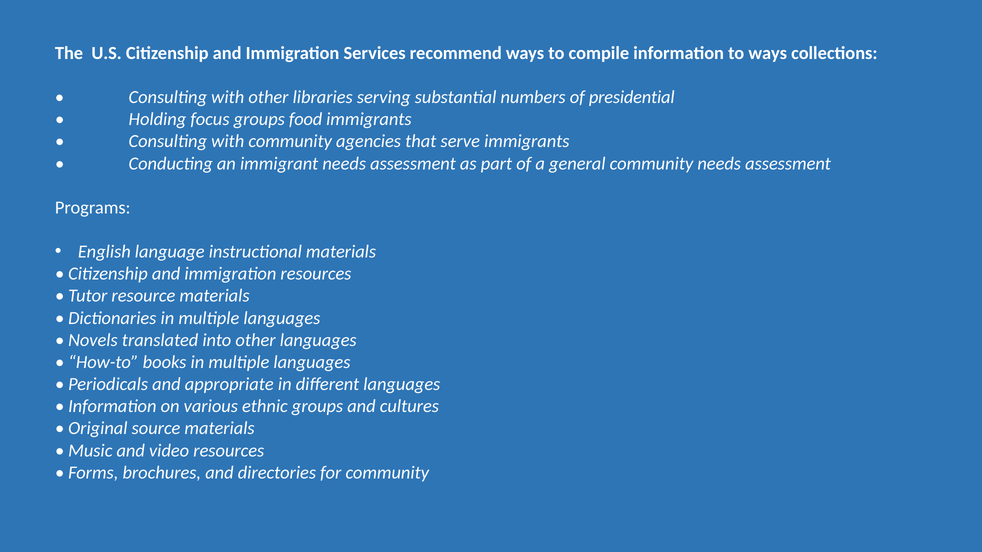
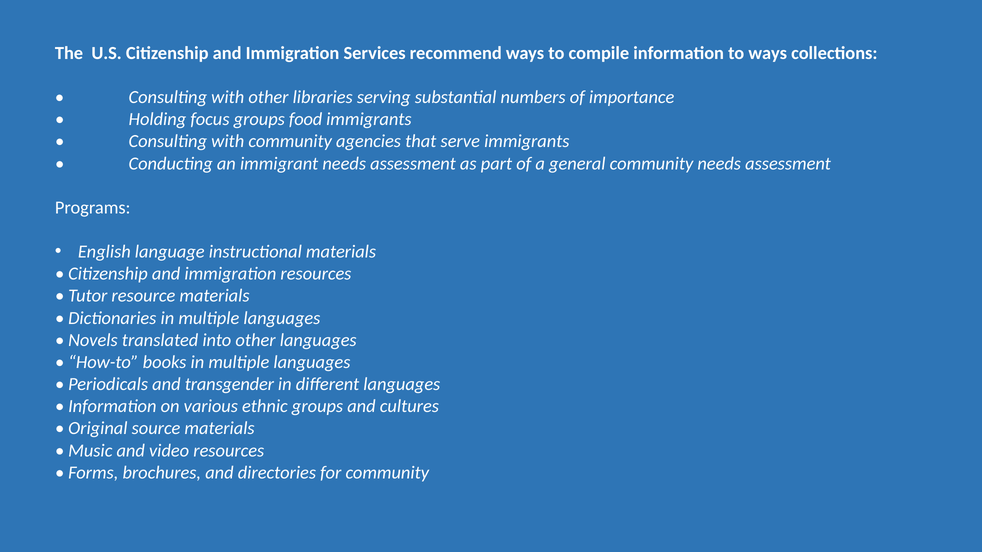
presidential: presidential -> importance (632, 97)
appropriate: appropriate -> transgender (229, 384)
